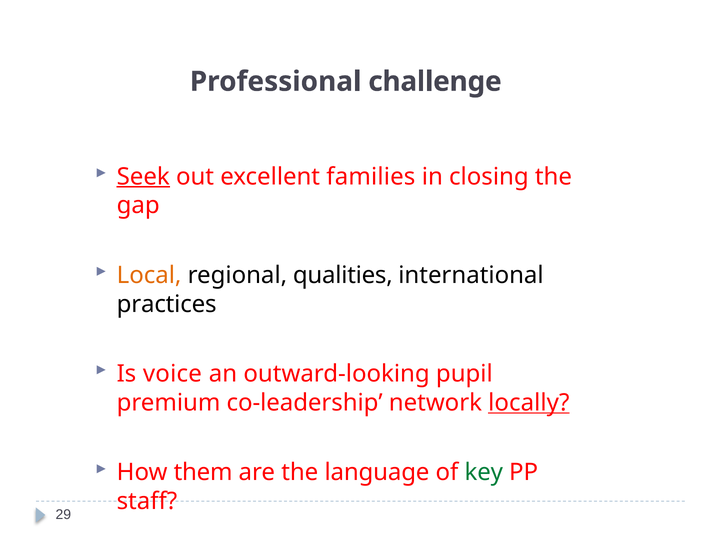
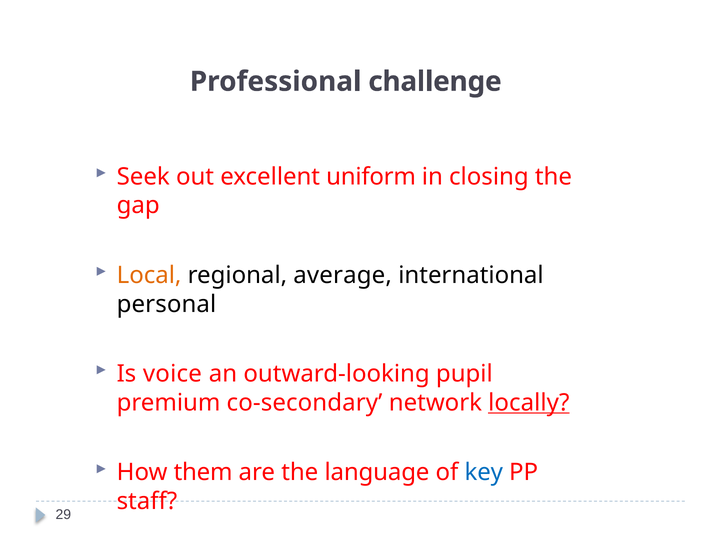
Seek underline: present -> none (143, 177)
families: families -> uniform (371, 177)
qualities: qualities -> average (343, 275)
practices: practices -> personal (166, 304)
co-leadership: co-leadership -> co-secondary (305, 402)
key colour: green -> blue (484, 472)
